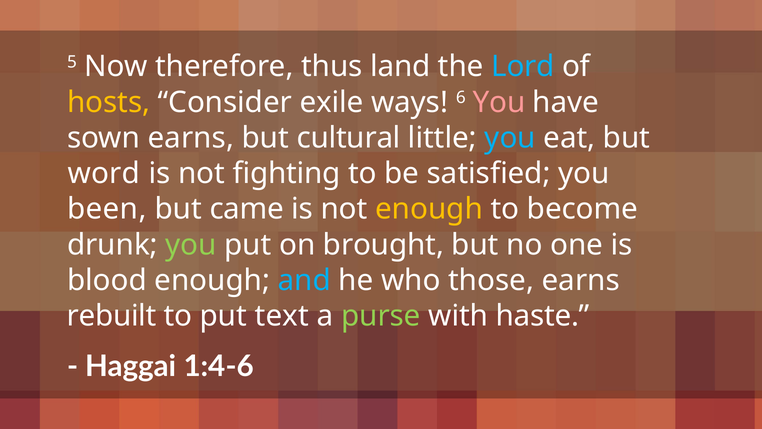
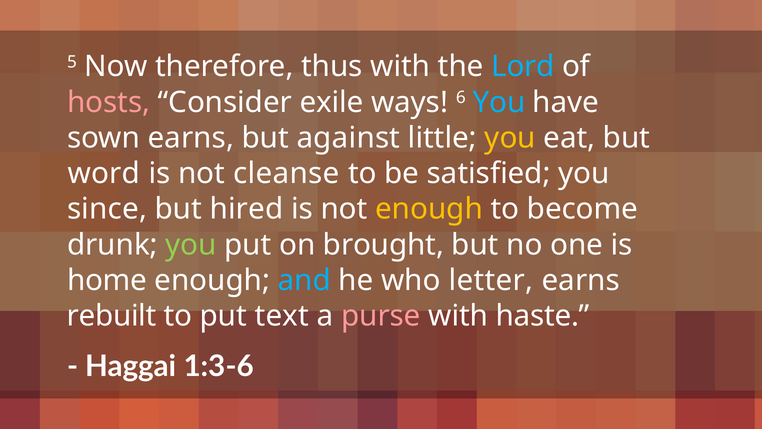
thus land: land -> with (400, 67)
hosts colour: yellow -> pink (109, 102)
You colour: pink -> light blue (499, 102)
cultural: cultural -> against (348, 138)
you colour: light blue -> yellow (510, 138)
fighting: fighting -> cleanse (286, 173)
been: been -> since (107, 209)
came: came -> hired (247, 209)
blood: blood -> home (107, 280)
those: those -> letter (491, 280)
purse colour: light green -> pink (381, 316)
1:4-6: 1:4-6 -> 1:3-6 (219, 366)
